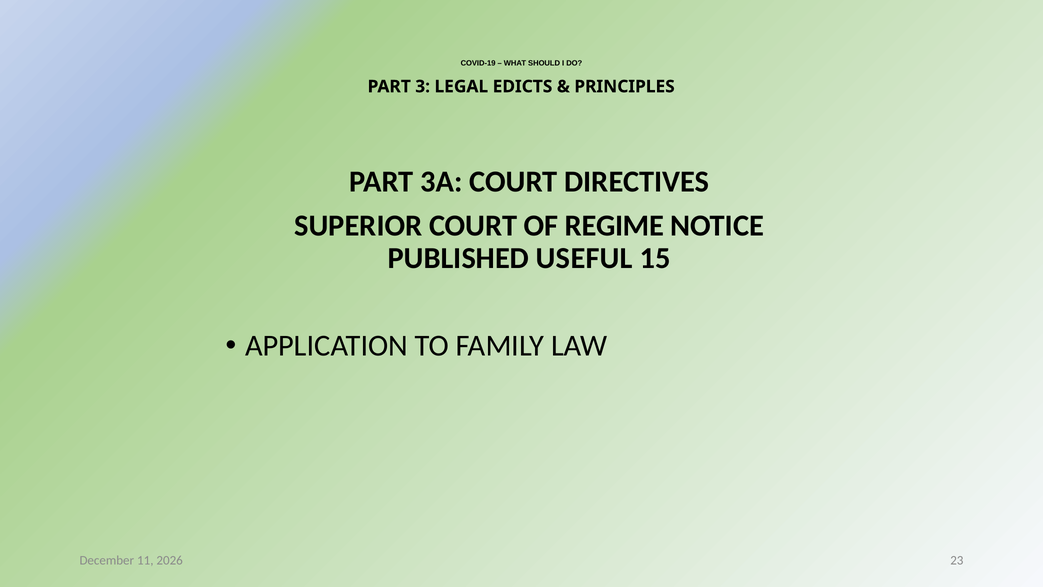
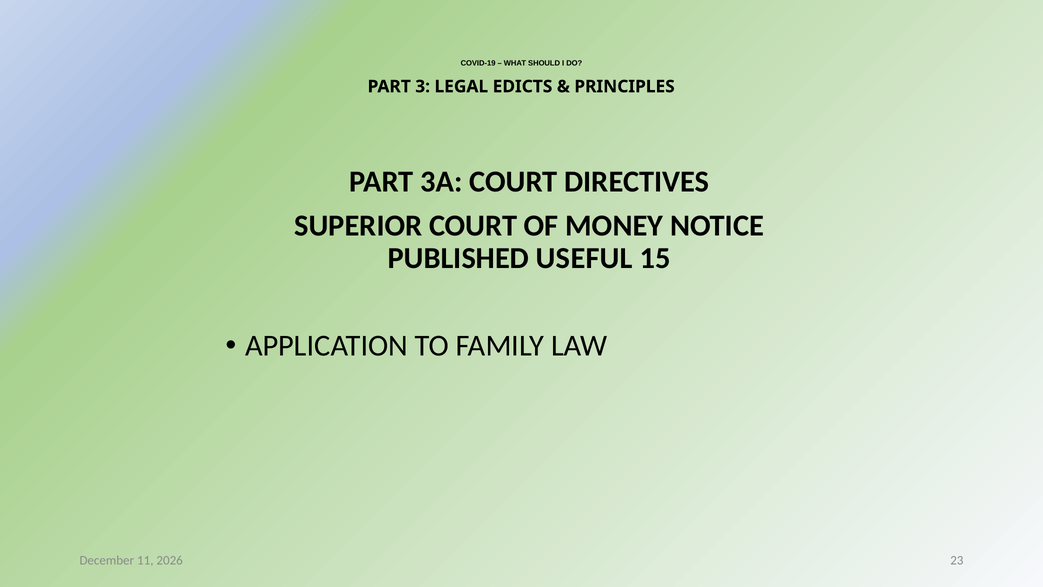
REGIME: REGIME -> MONEY (614, 225)
